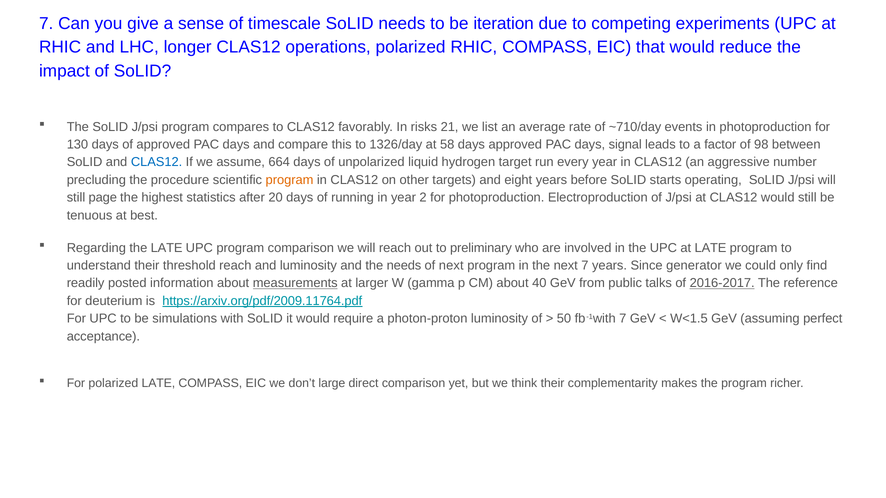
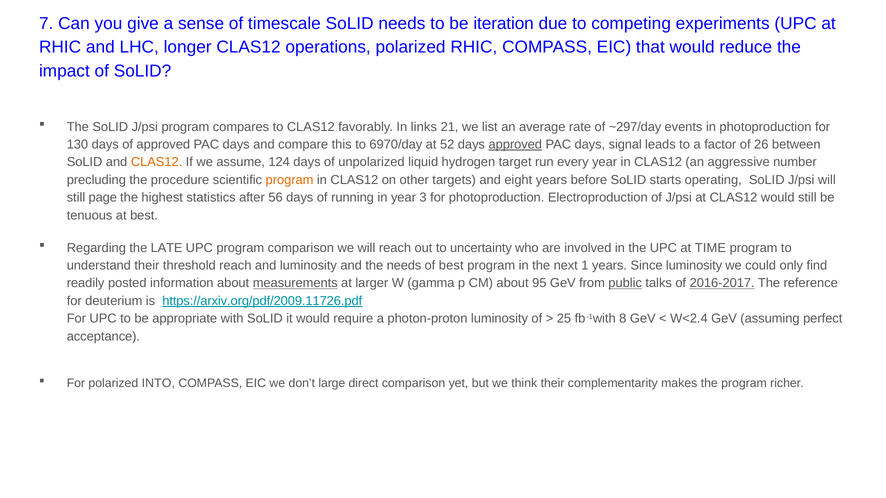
risks: risks -> links (424, 127)
~710/day: ~710/day -> ~297/day (635, 127)
1326/day: 1326/day -> 6970/day (396, 145)
58: 58 -> 52 (447, 145)
approved underline: none -> present (515, 145)
98: 98 -> 26 (761, 145)
CLAS12 colour: blue -> orange (157, 162)
664: 664 -> 124 (279, 162)
20: 20 -> 56 (276, 198)
2: 2 -> 3 (423, 198)
preliminary: preliminary -> uncertainty (481, 248)
at LATE: LATE -> TIME (710, 248)
of next: next -> best (451, 266)
next 7: 7 -> 1 (585, 266)
Since generator: generator -> luminosity (694, 266)
40: 40 -> 95 (539, 283)
public underline: none -> present (625, 283)
https://arxiv.org/pdf/2009.11764.pdf: https://arxiv.org/pdf/2009.11764.pdf -> https://arxiv.org/pdf/2009.11726.pdf (262, 301)
simulations: simulations -> appropriate (185, 319)
50: 50 -> 25 (564, 319)
fb-1with 7: 7 -> 8 (623, 319)
W<1.5: W<1.5 -> W<2.4 (689, 319)
polarized LATE: LATE -> INTO (158, 383)
